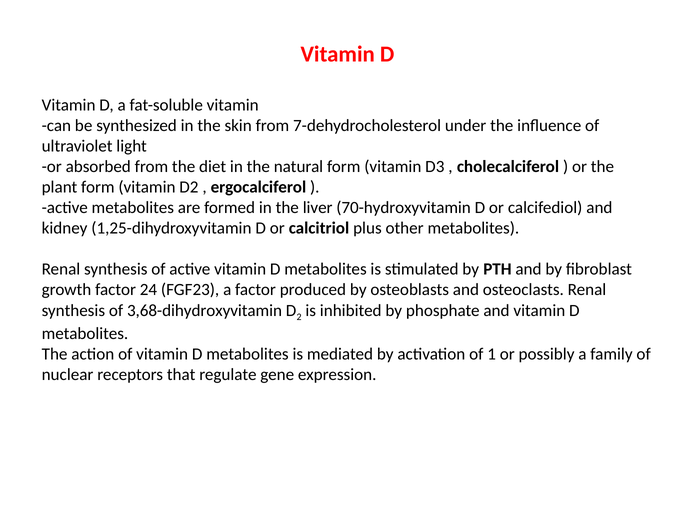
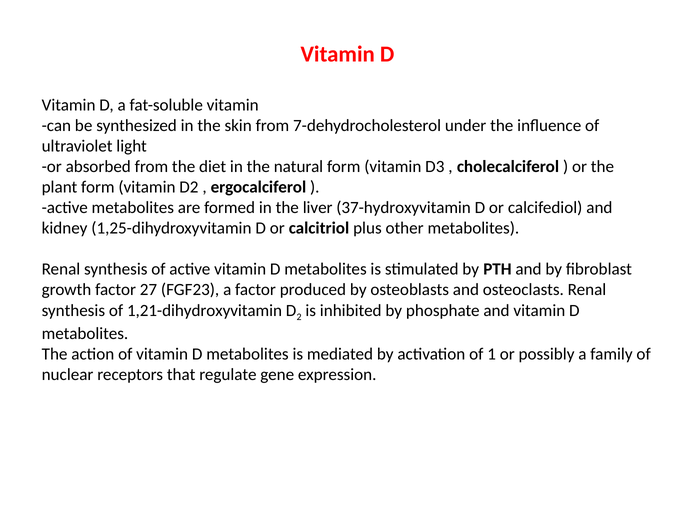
70-hydroxyvitamin: 70-hydroxyvitamin -> 37-hydroxyvitamin (404, 208)
24: 24 -> 27 (148, 290)
3,68-dihydroxyvitamin: 3,68-dihydroxyvitamin -> 1,21-dihydroxyvitamin (205, 310)
